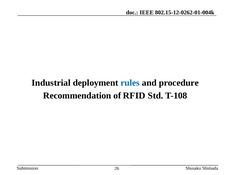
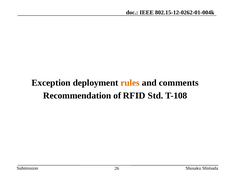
Industrial: Industrial -> Exception (51, 83)
rules colour: blue -> orange (130, 83)
procedure: procedure -> comments (179, 83)
